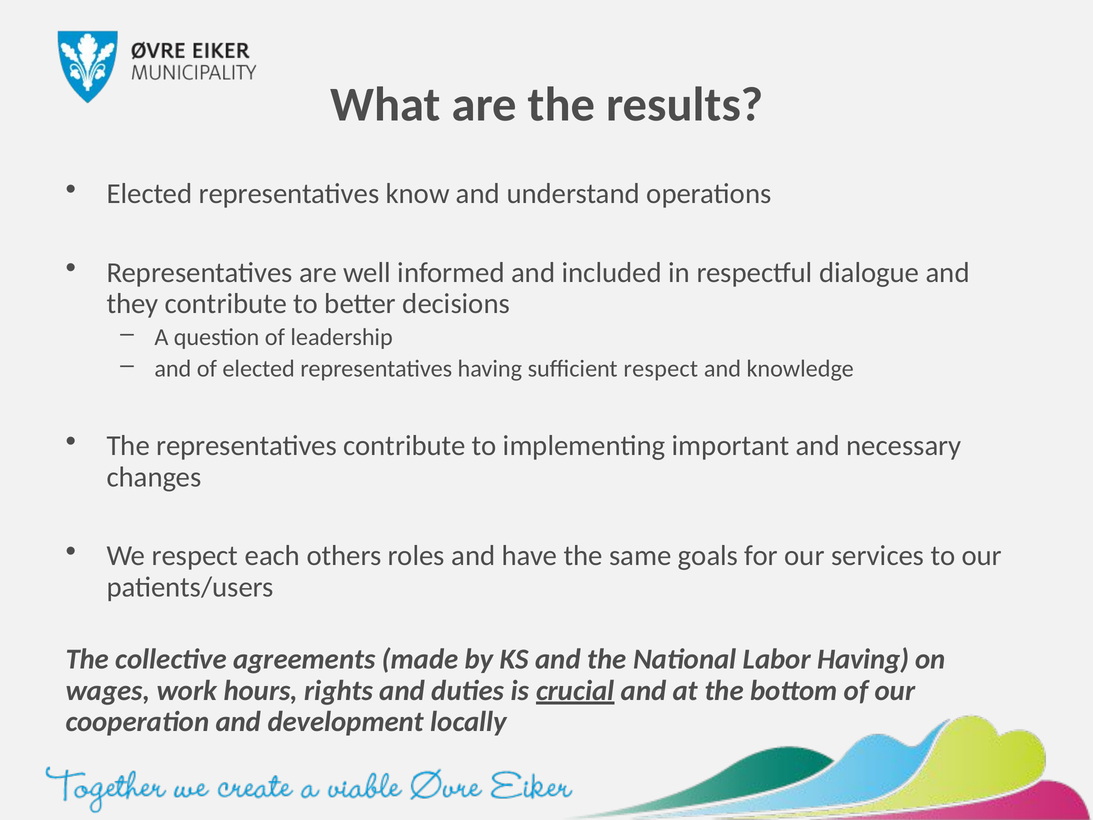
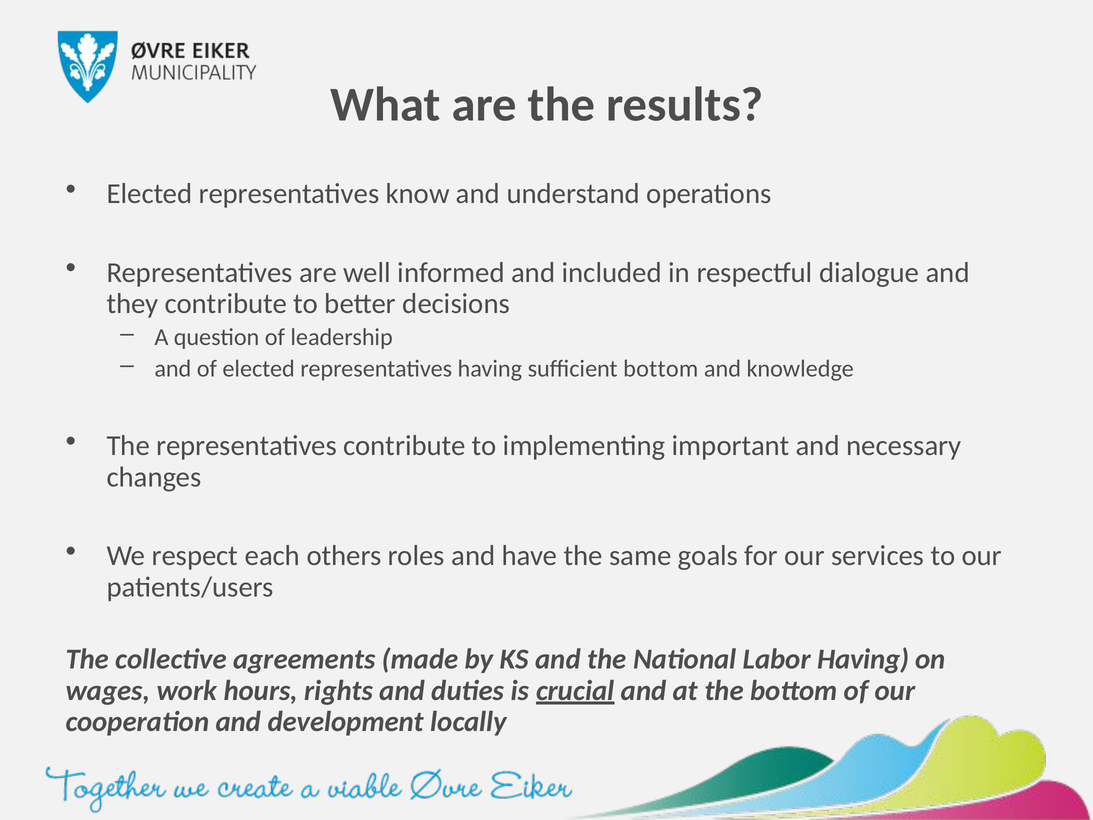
sufficient respect: respect -> bottom (661, 369)
